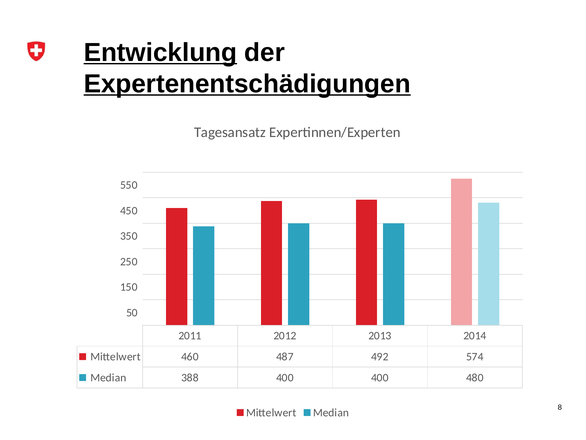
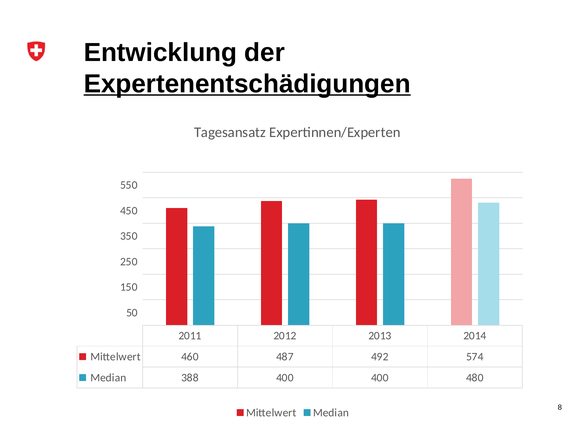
Entwicklung underline: present -> none (160, 52)
